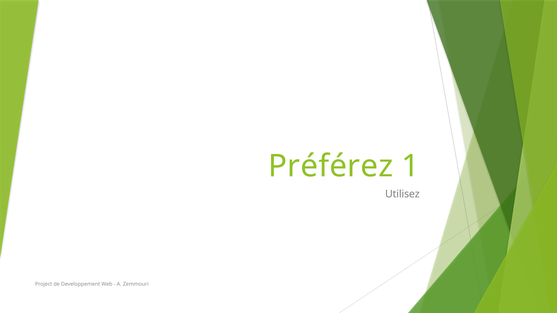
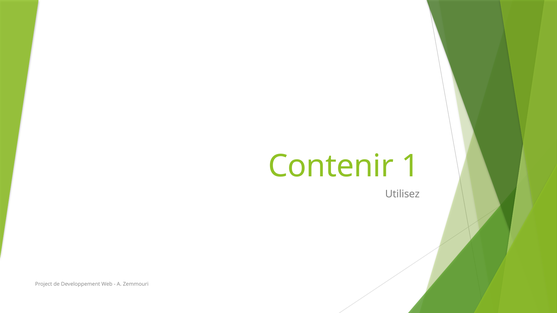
Préférez: Préférez -> Contenir (331, 166)
